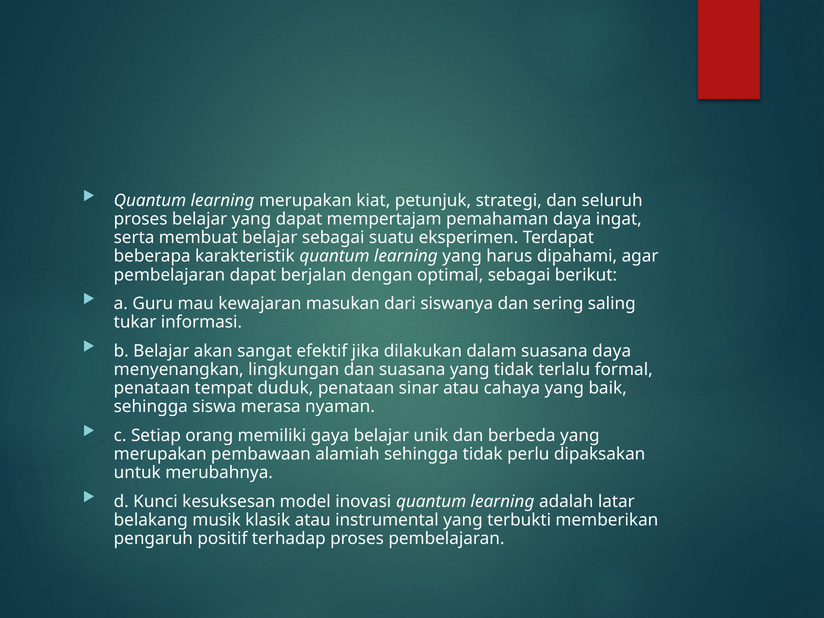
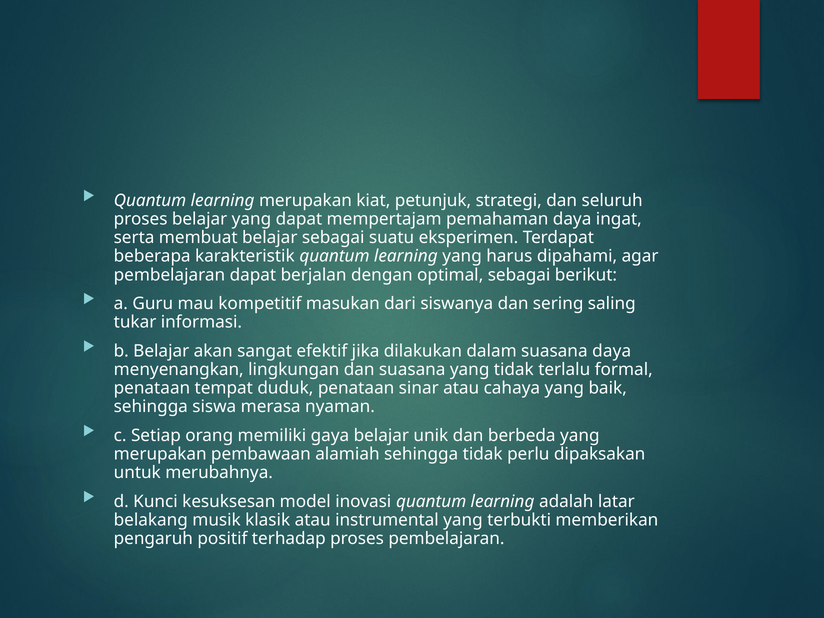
kewajaran: kewajaran -> kompetitif (260, 304)
